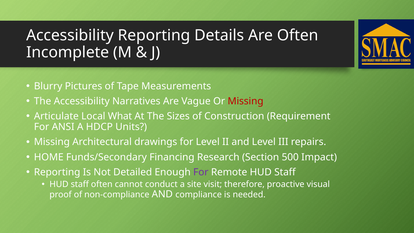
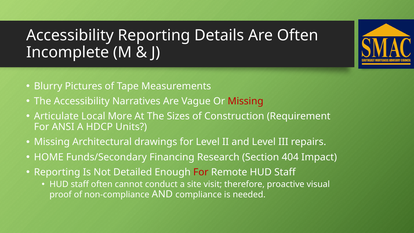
What: What -> More (120, 116)
500: 500 -> 404 (290, 157)
For colour: purple -> red (201, 172)
